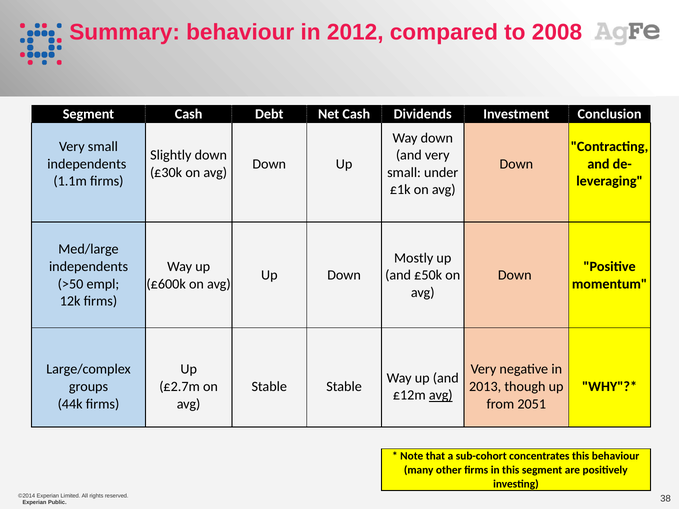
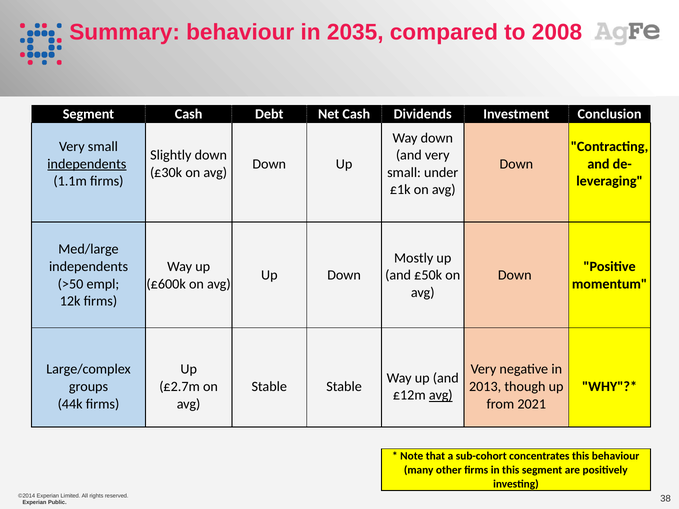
2012: 2012 -> 2035 (355, 32)
independents underline: none -> present (87, 164)
2051: 2051 -> 2021 (532, 404)
